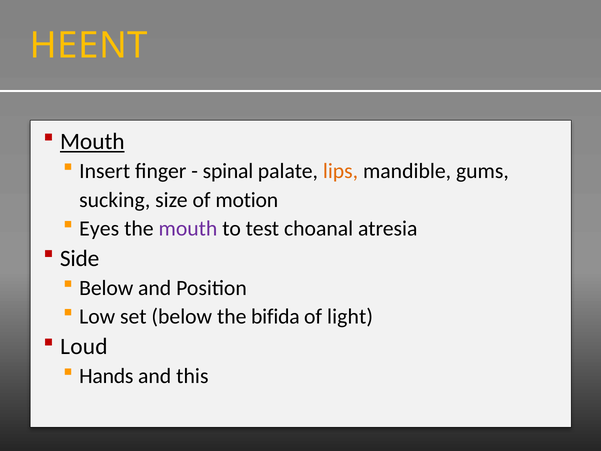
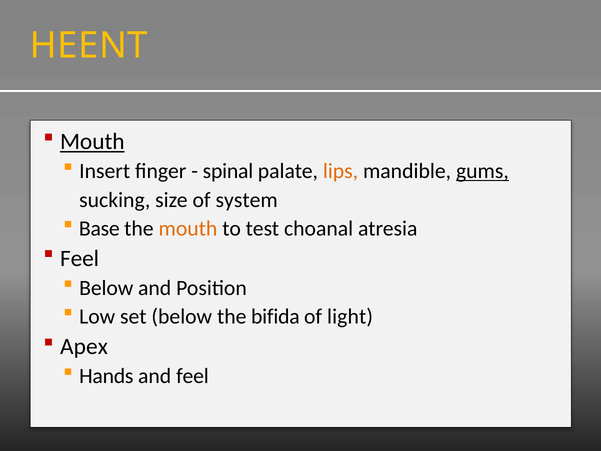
gums underline: none -> present (482, 171)
motion: motion -> system (247, 200)
Eyes: Eyes -> Base (99, 228)
mouth colour: purple -> orange (188, 228)
Side: Side -> Feel (80, 258)
Loud: Loud -> Apex (84, 346)
and this: this -> feel (192, 376)
